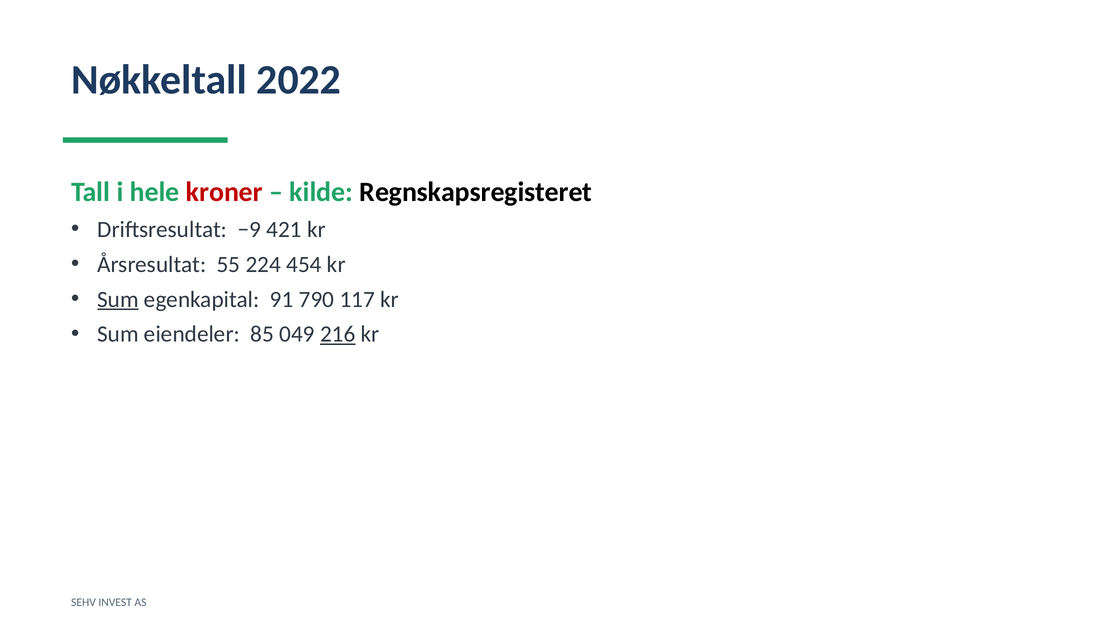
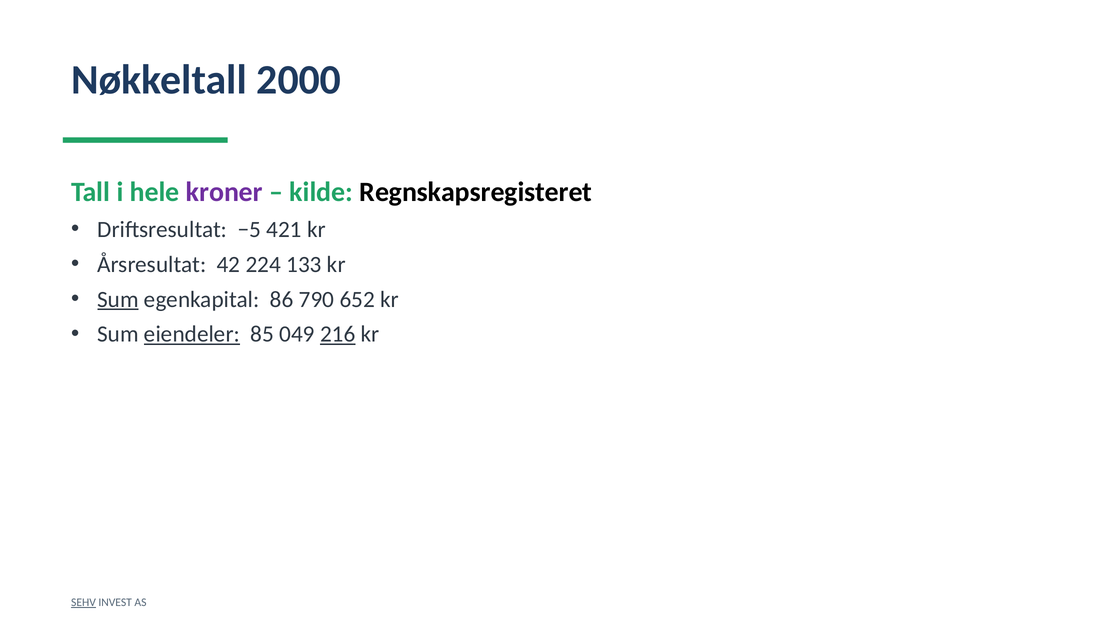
2022: 2022 -> 2000 (299, 80)
kroner colour: red -> purple (224, 192)
−9: −9 -> −5 (249, 230)
55: 55 -> 42 (229, 265)
454: 454 -> 133 (304, 265)
91: 91 -> 86 (282, 300)
117: 117 -> 652 (357, 300)
eiendeler underline: none -> present (192, 334)
SEHV underline: none -> present (83, 603)
